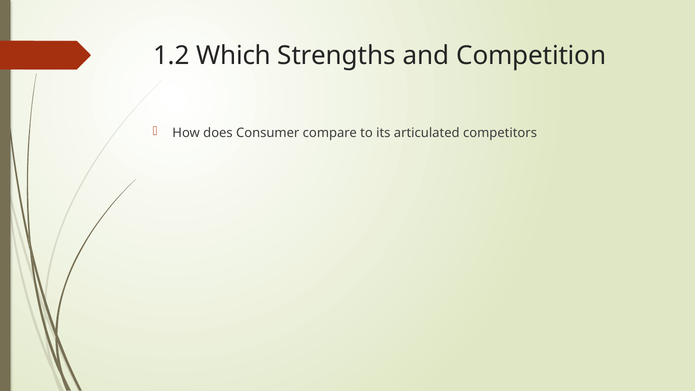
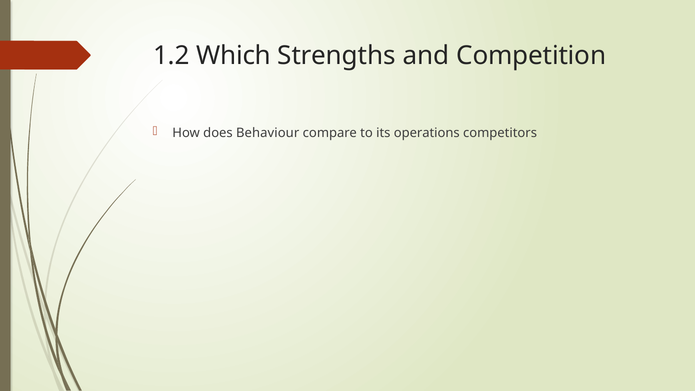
Consumer: Consumer -> Behaviour (268, 133)
articulated: articulated -> operations (427, 133)
